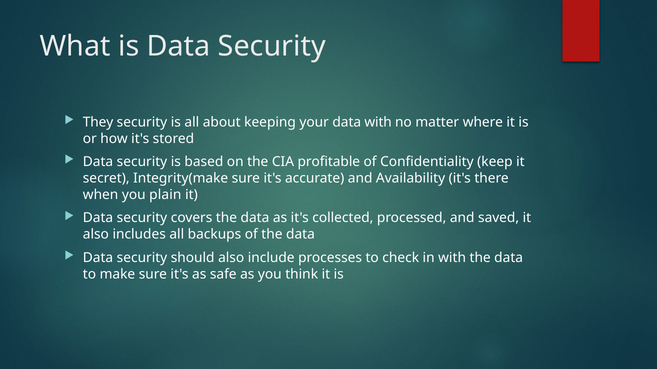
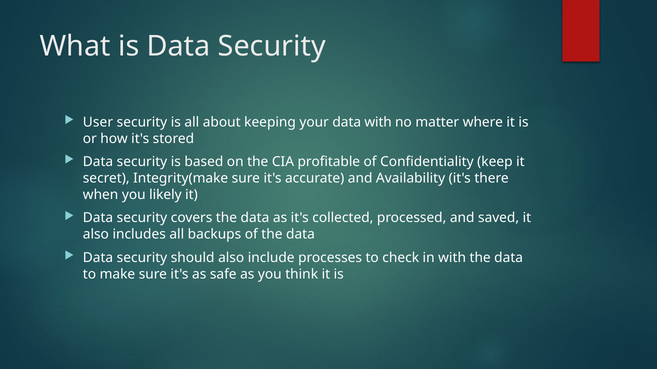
They: They -> User (98, 122)
plain: plain -> likely (165, 195)
